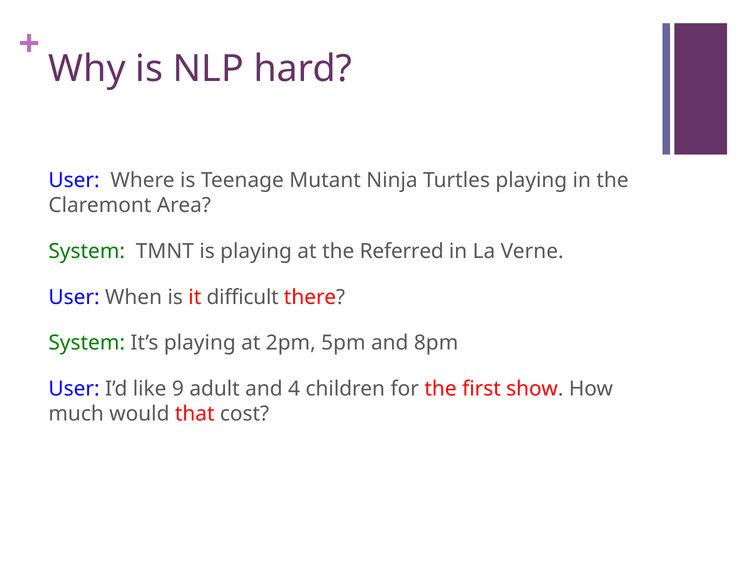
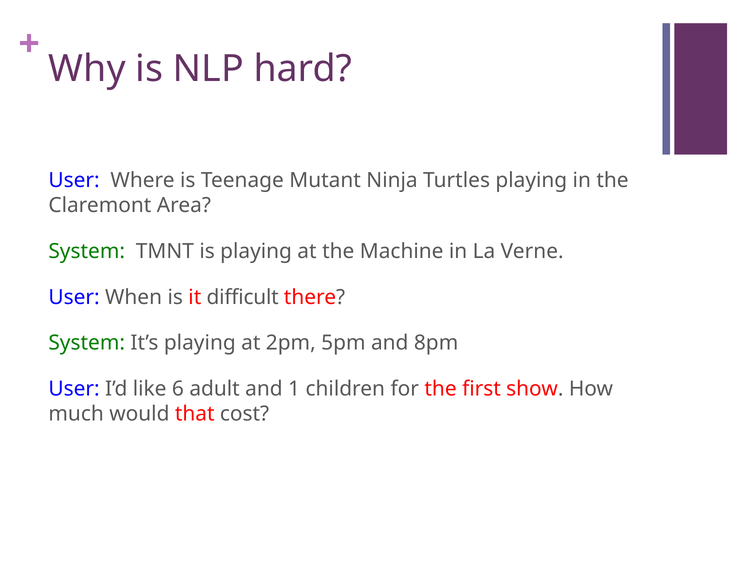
Referred: Referred -> Machine (402, 251)
9: 9 -> 6 (178, 389)
4: 4 -> 1 (294, 389)
